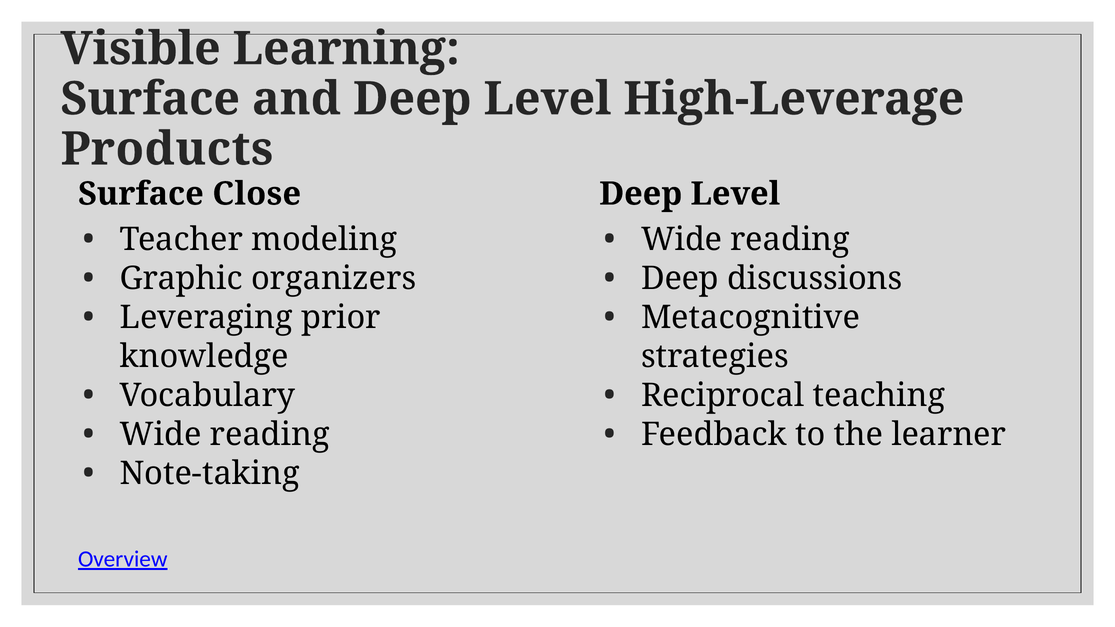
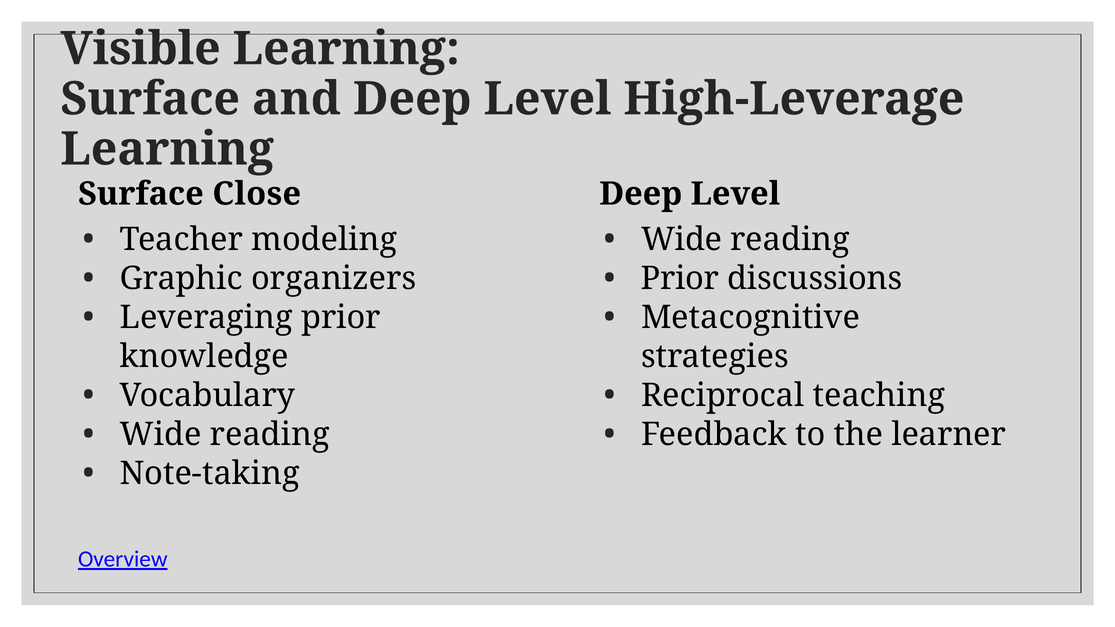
Products: Products -> Learning (167, 149)
Deep: Deep -> Prior (680, 279)
